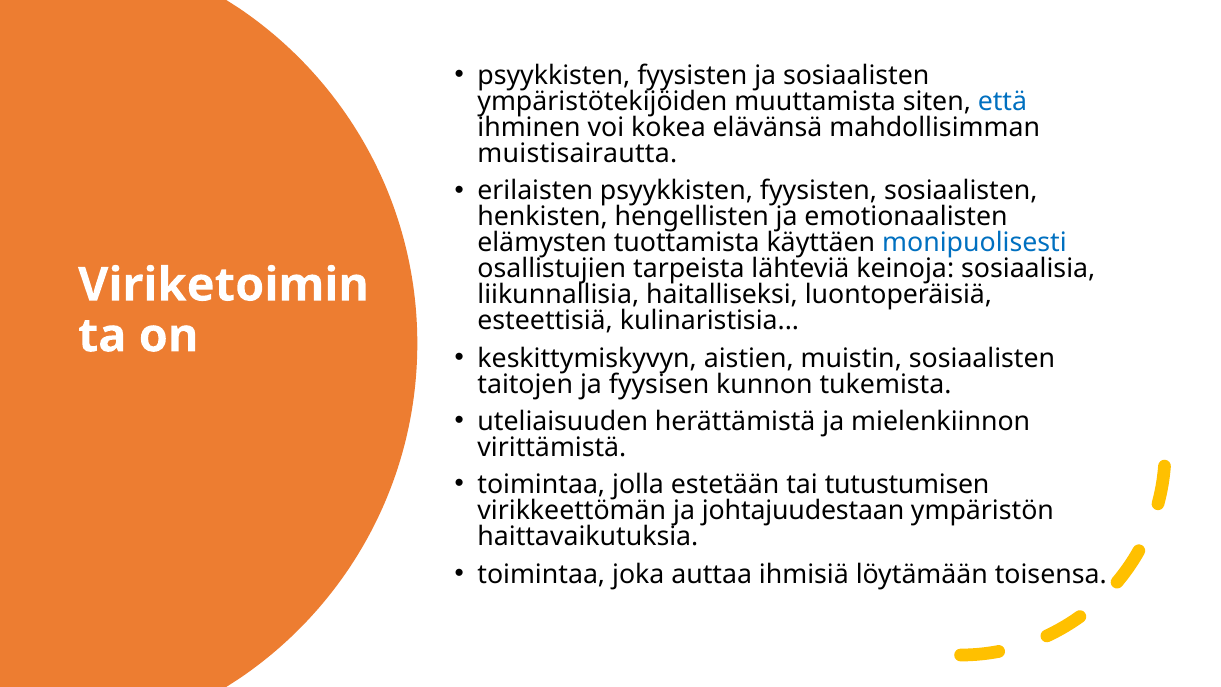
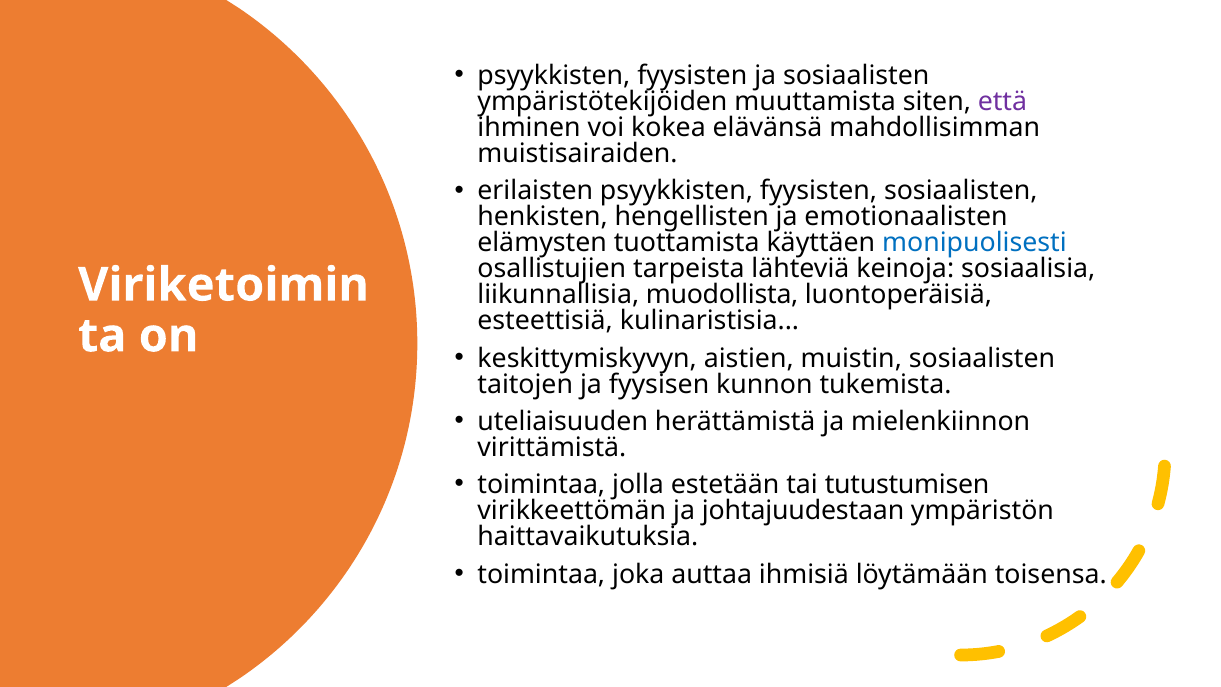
että colour: blue -> purple (1002, 102)
muistisairautta: muistisairautta -> muistisairaiden (577, 154)
haitalliseksi: haitalliseksi -> muodollista (722, 295)
